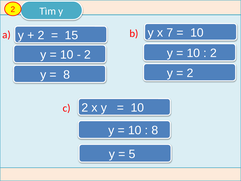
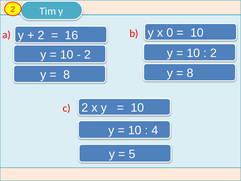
7: 7 -> 0 (170, 33)
15: 15 -> 16 (71, 35)
2: 2 -> 8 (190, 73)
8: 8 -> 4 (155, 130)
